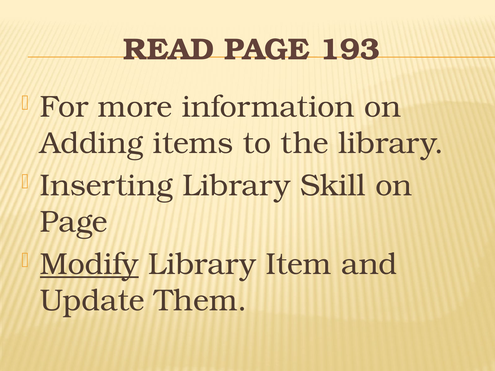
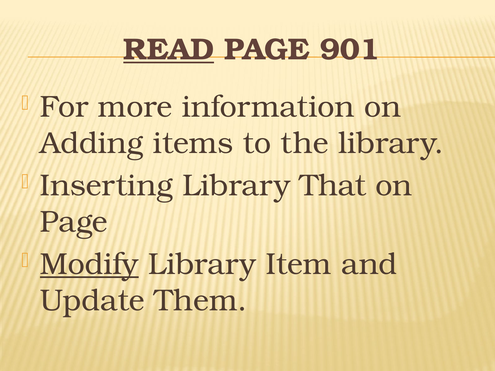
READ underline: none -> present (169, 50)
193: 193 -> 901 (350, 50)
Skill: Skill -> That (333, 186)
